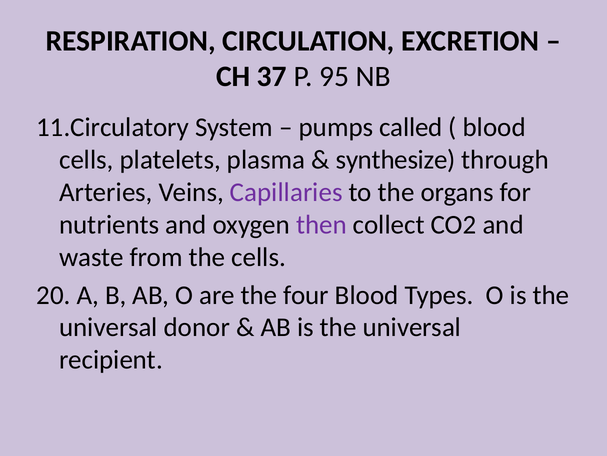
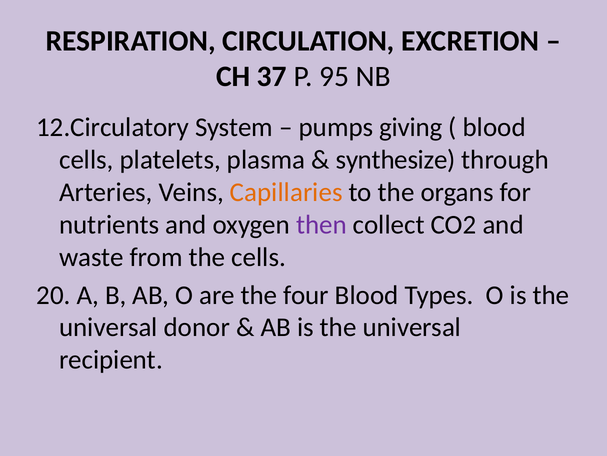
11.Circulatory: 11.Circulatory -> 12.Circulatory (113, 127)
called: called -> giving (411, 127)
Capillaries colour: purple -> orange (286, 192)
